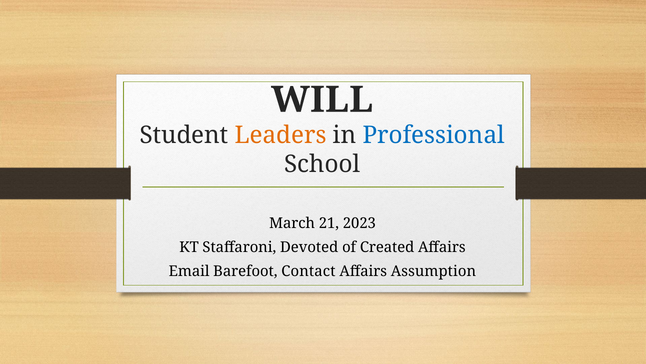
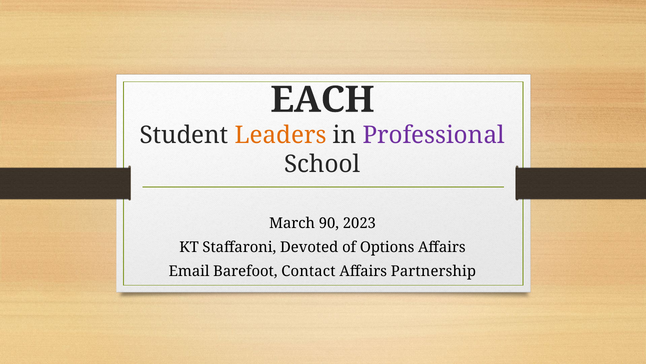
WILL: WILL -> EACH (322, 100)
Professional colour: blue -> purple (434, 135)
21: 21 -> 90 (329, 223)
Created: Created -> Options (387, 247)
Assumption: Assumption -> Partnership (433, 271)
